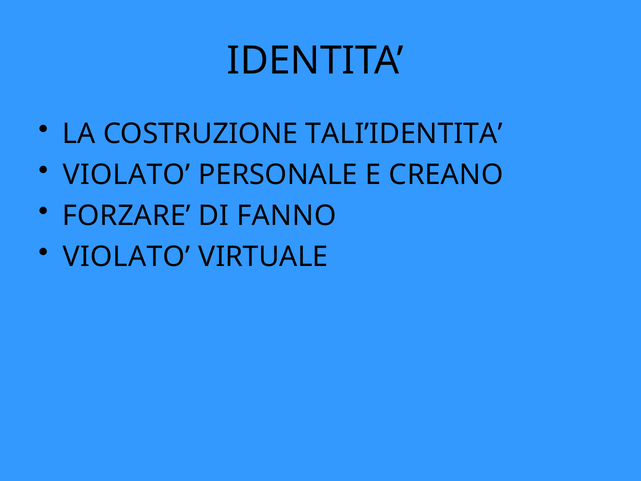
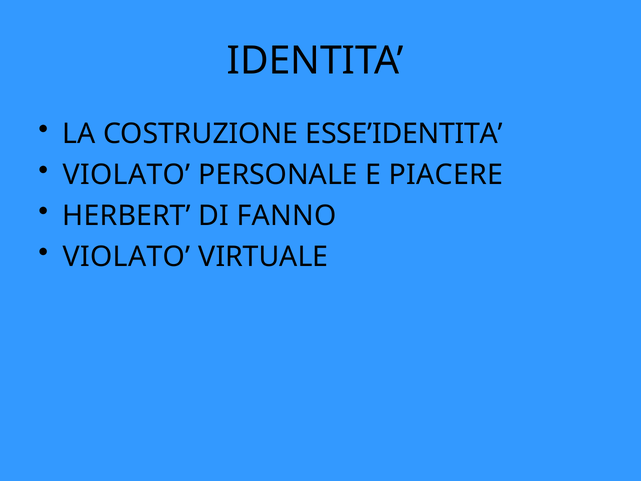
TALI’IDENTITA: TALI’IDENTITA -> ESSE’IDENTITA (404, 134)
CREANO: CREANO -> PIACERE (446, 175)
FORZARE: FORZARE -> HERBERT (127, 216)
